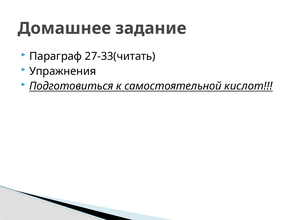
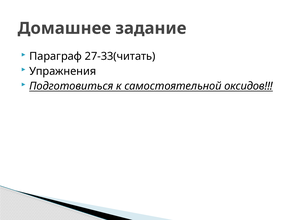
кислот: кислот -> оксидов (249, 86)
